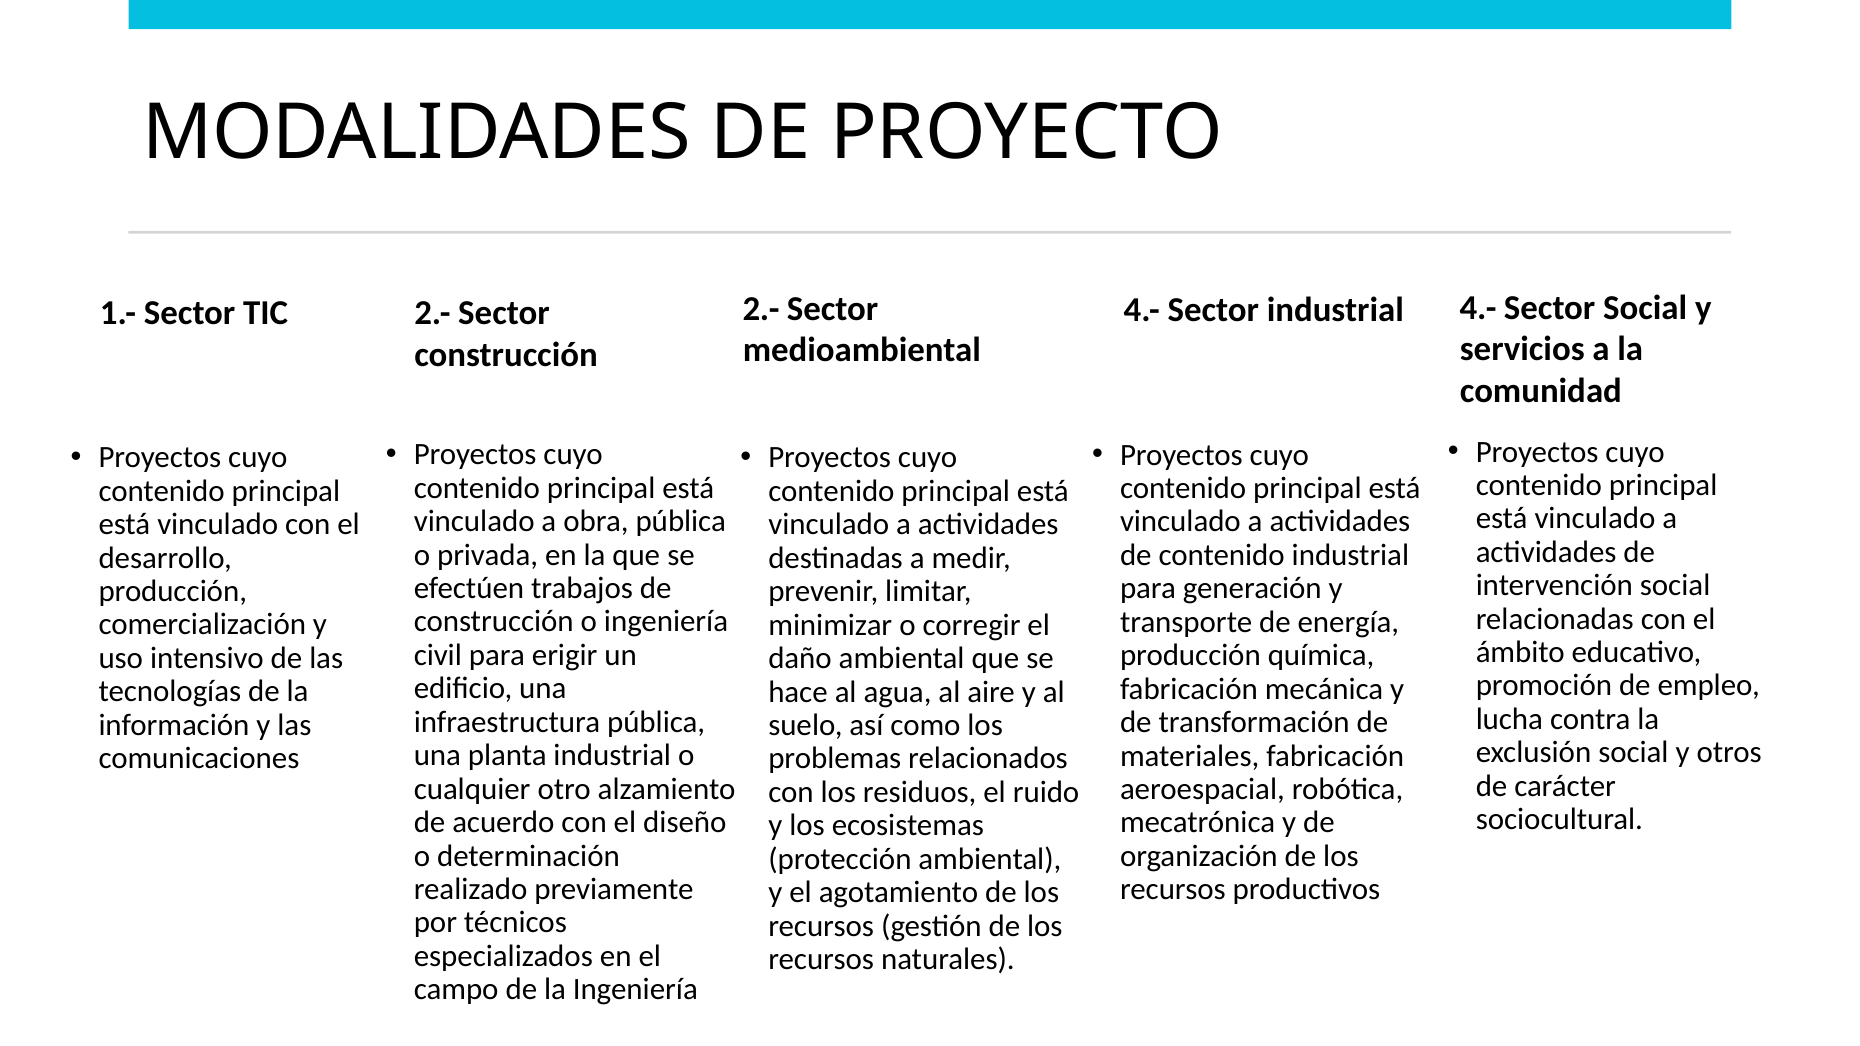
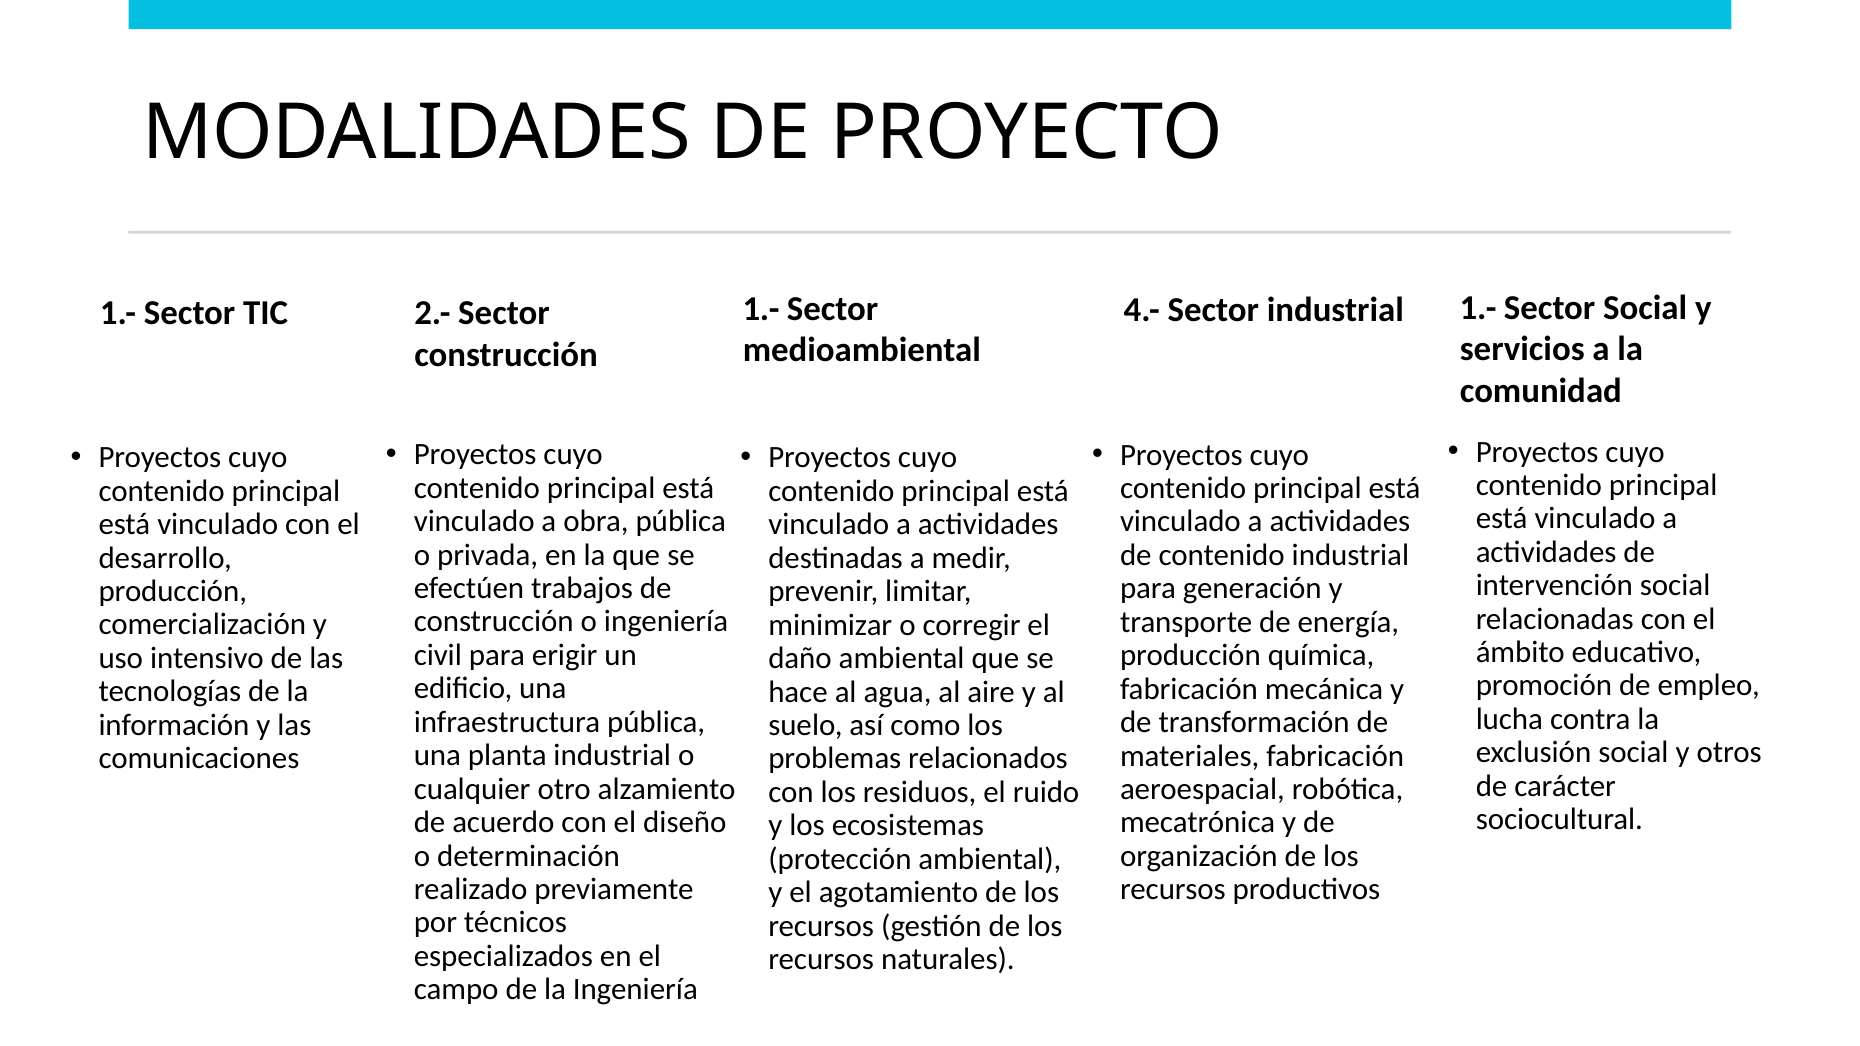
4.-: 4.- -> 1.- (1478, 308)
2.-: 2.- -> 1.- (761, 309)
